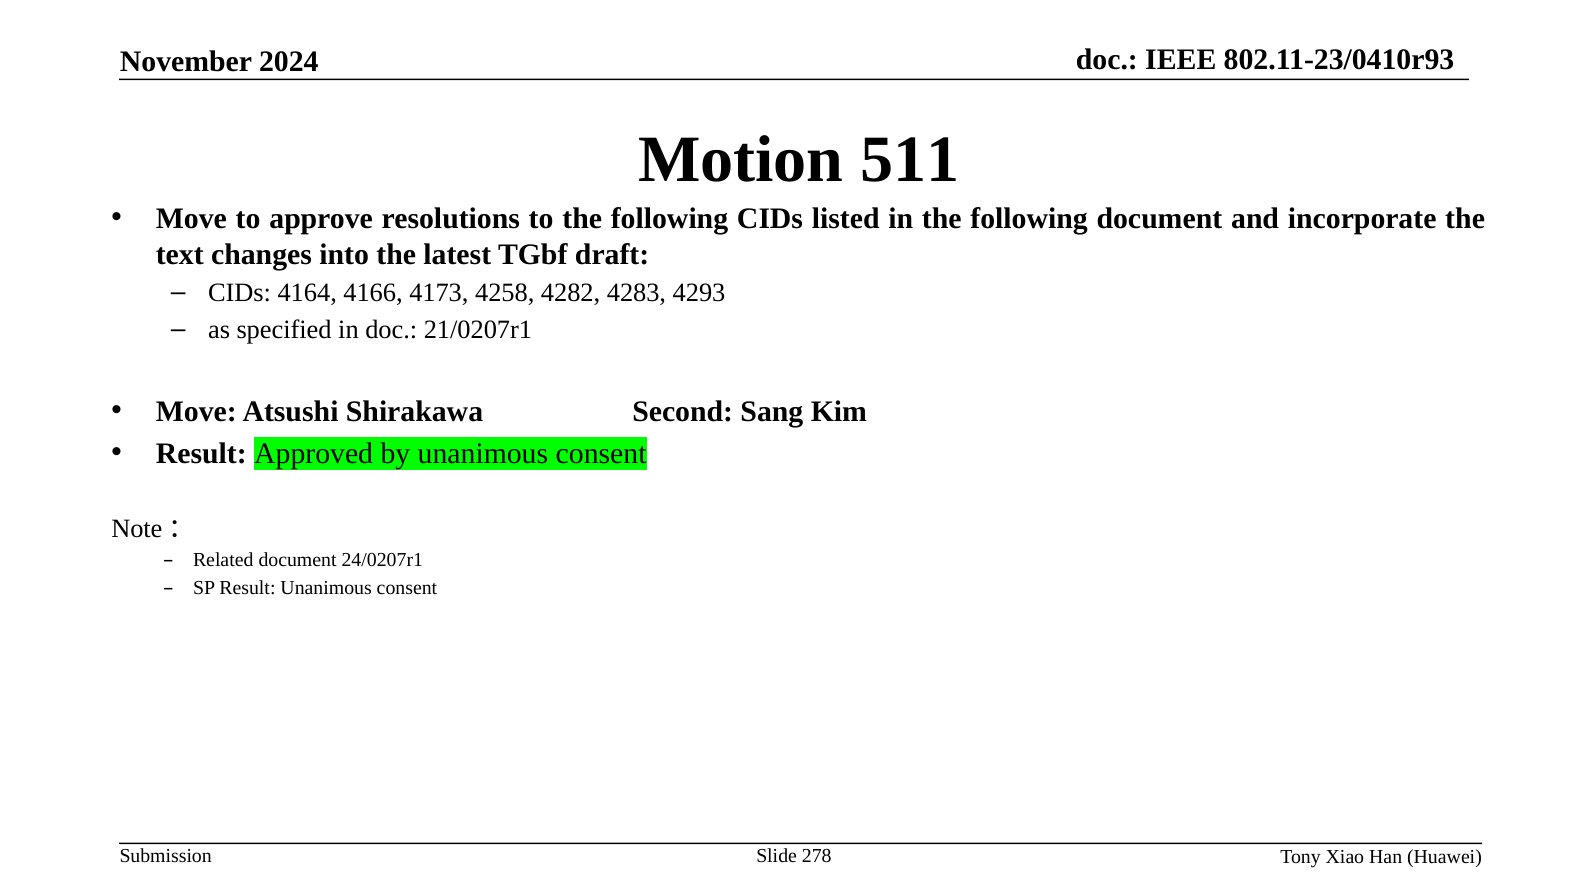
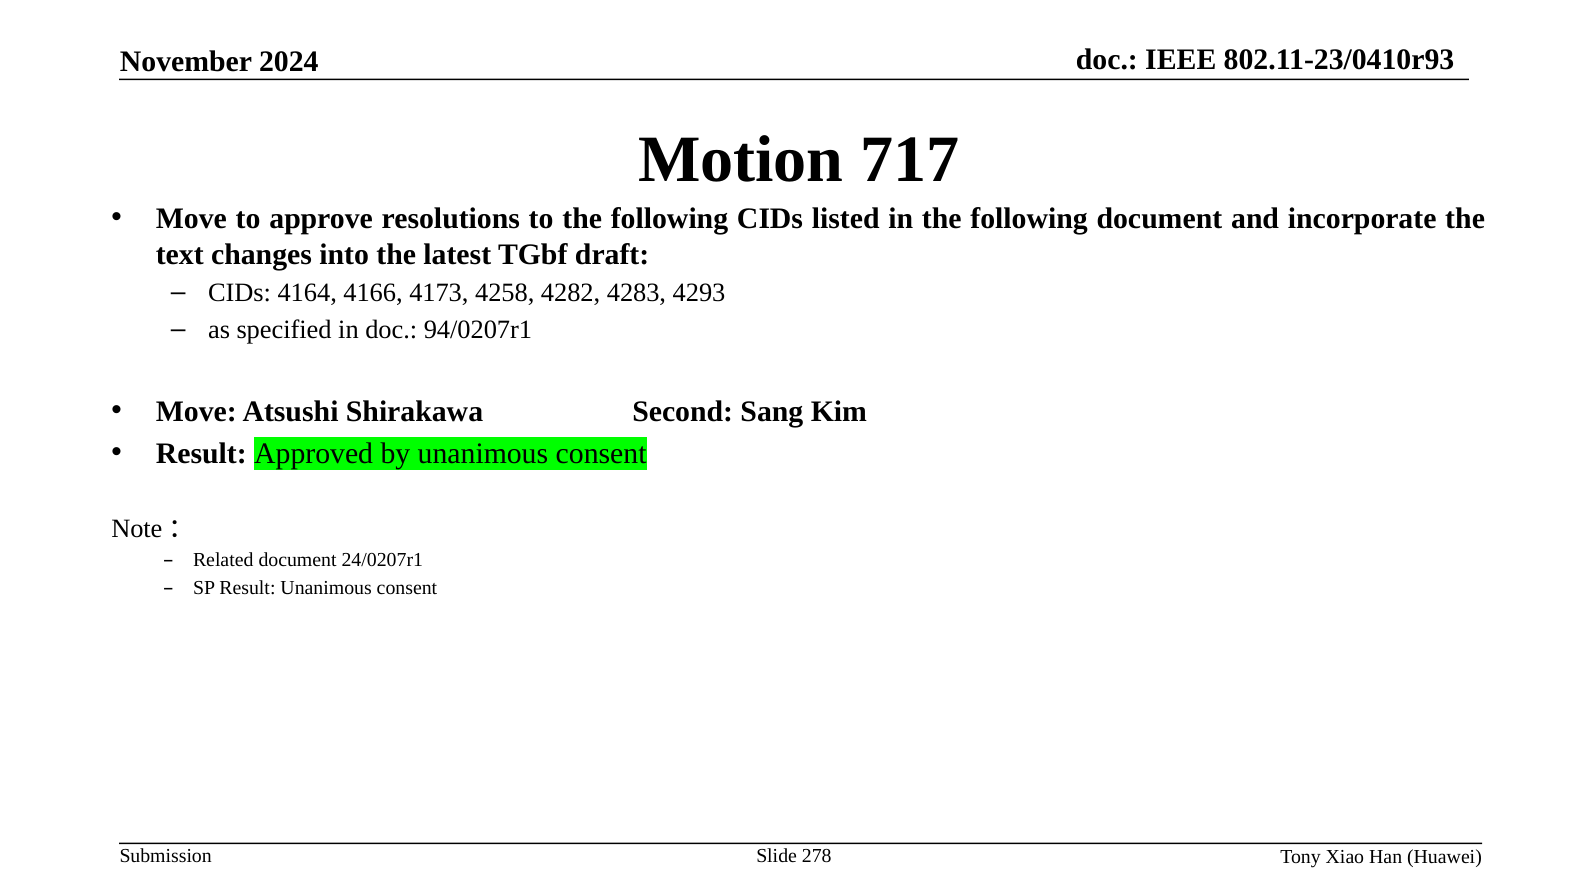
511: 511 -> 717 (910, 159)
21/0207r1: 21/0207r1 -> 94/0207r1 (478, 330)
